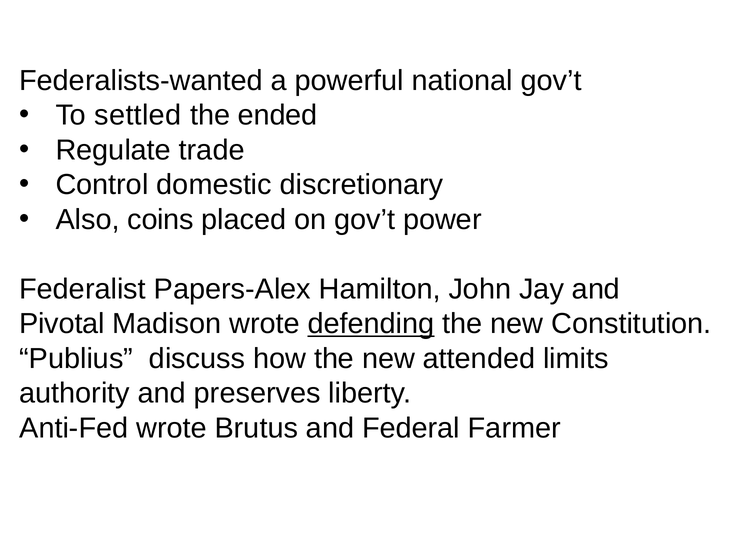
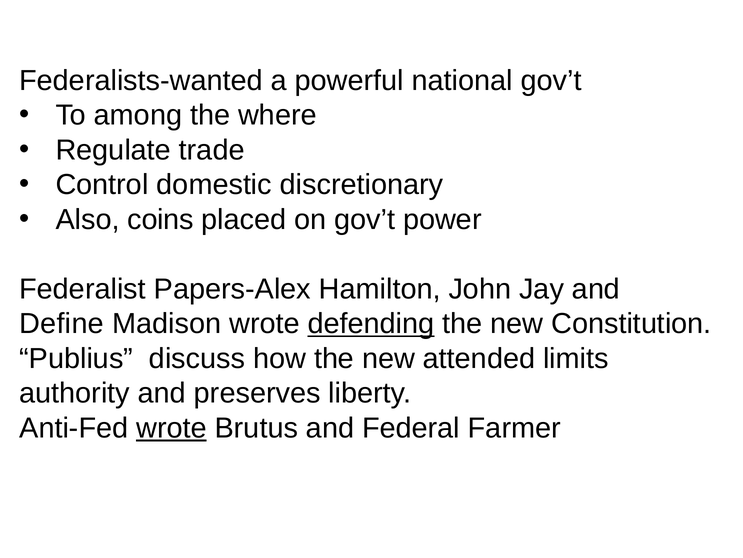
settled: settled -> among (138, 115)
ended: ended -> where (277, 115)
Pivotal: Pivotal -> Define (62, 323)
wrote underline: none -> present (171, 427)
